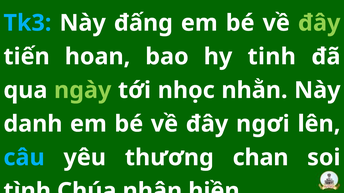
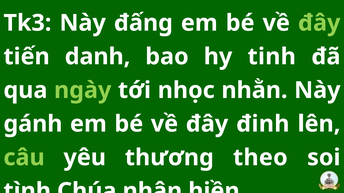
Tk3 colour: light blue -> white (27, 23)
hoan: hoan -> danh (98, 57)
danh: danh -> gánh (33, 124)
ngơi: ngơi -> đinh (263, 124)
câu colour: light blue -> light green (24, 158)
chan: chan -> theo (260, 158)
